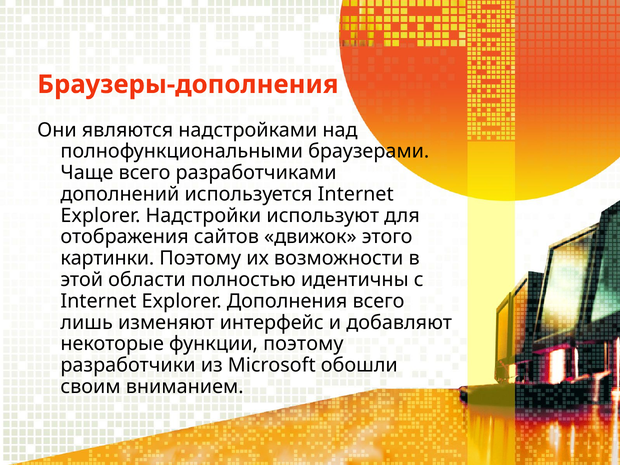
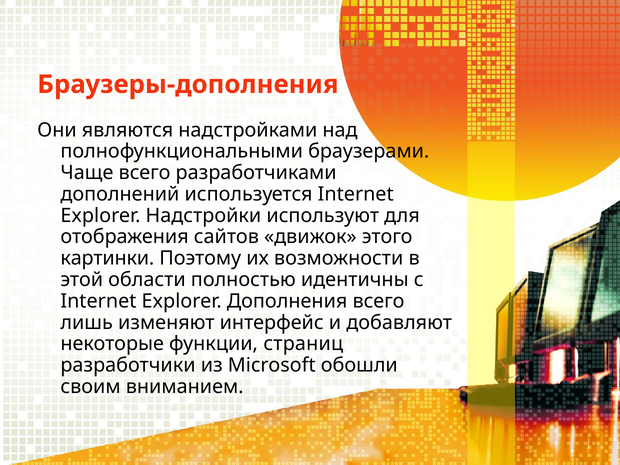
функции поэтому: поэтому -> страниц (303, 344)
